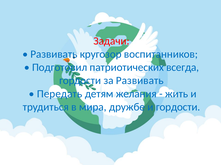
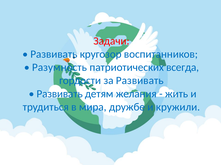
Подготовил: Подготовил -> Разумность (60, 68)
Передать: Передать -> Развивать (60, 94)
и гордости: гордости -> кружили (178, 107)
